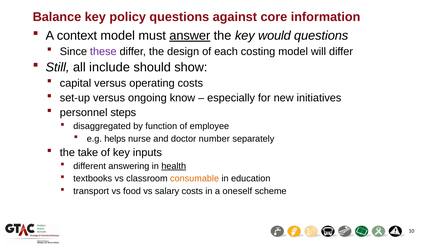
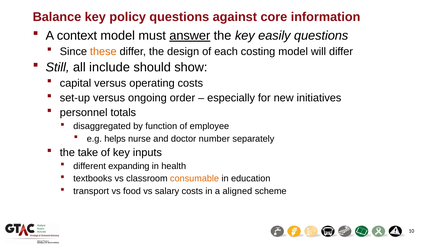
would: would -> easily (274, 36)
these colour: purple -> orange (103, 51)
know: know -> order (182, 98)
steps: steps -> totals (123, 112)
answering: answering -> expanding (129, 166)
health underline: present -> none (174, 166)
oneself: oneself -> aligned (237, 191)
